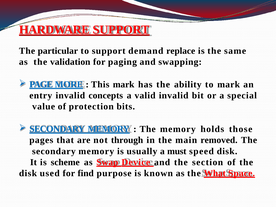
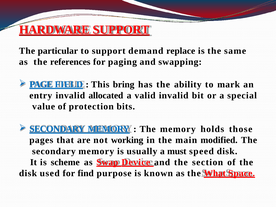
validation: validation -> references (70, 62)
MORE: MORE -> FIELD (69, 84)
This mark: mark -> bring (124, 84)
concepts: concepts -> allocated (106, 96)
through: through -> working (127, 140)
removed: removed -> modified (219, 140)
